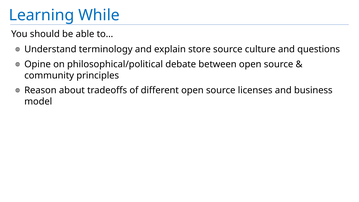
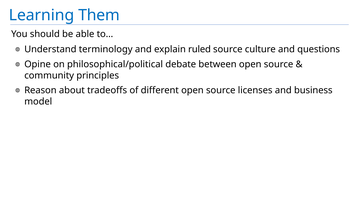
While: While -> Them (99, 15)
store: store -> ruled (200, 49)
